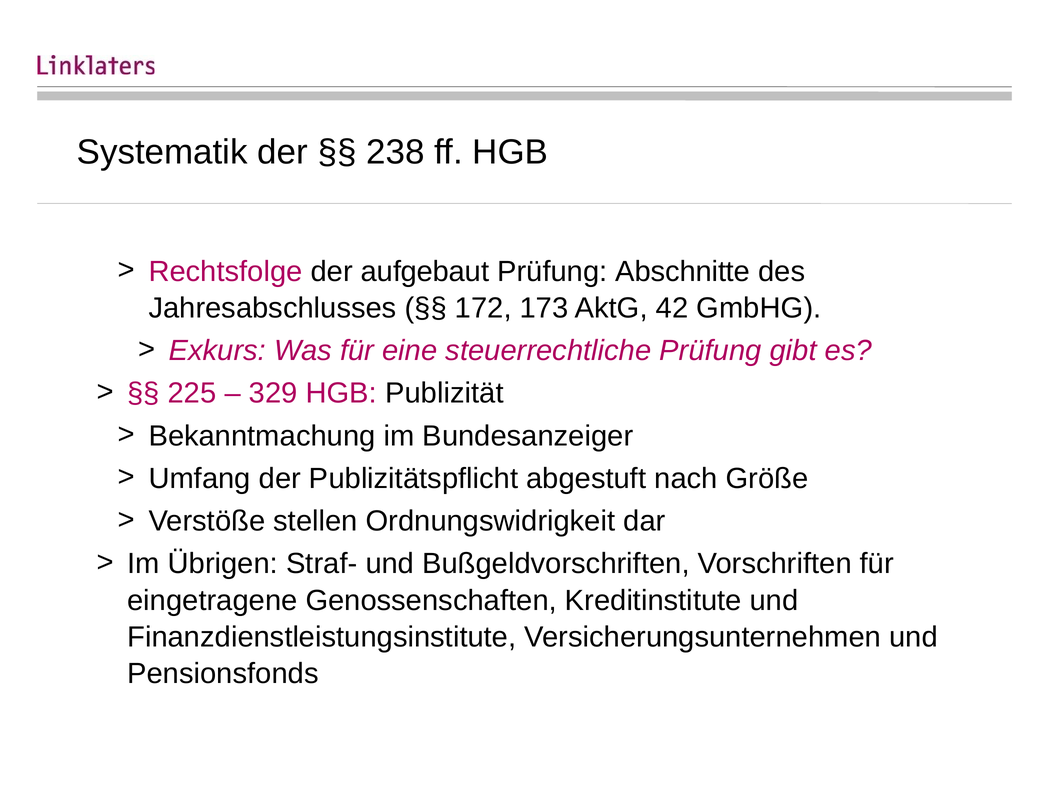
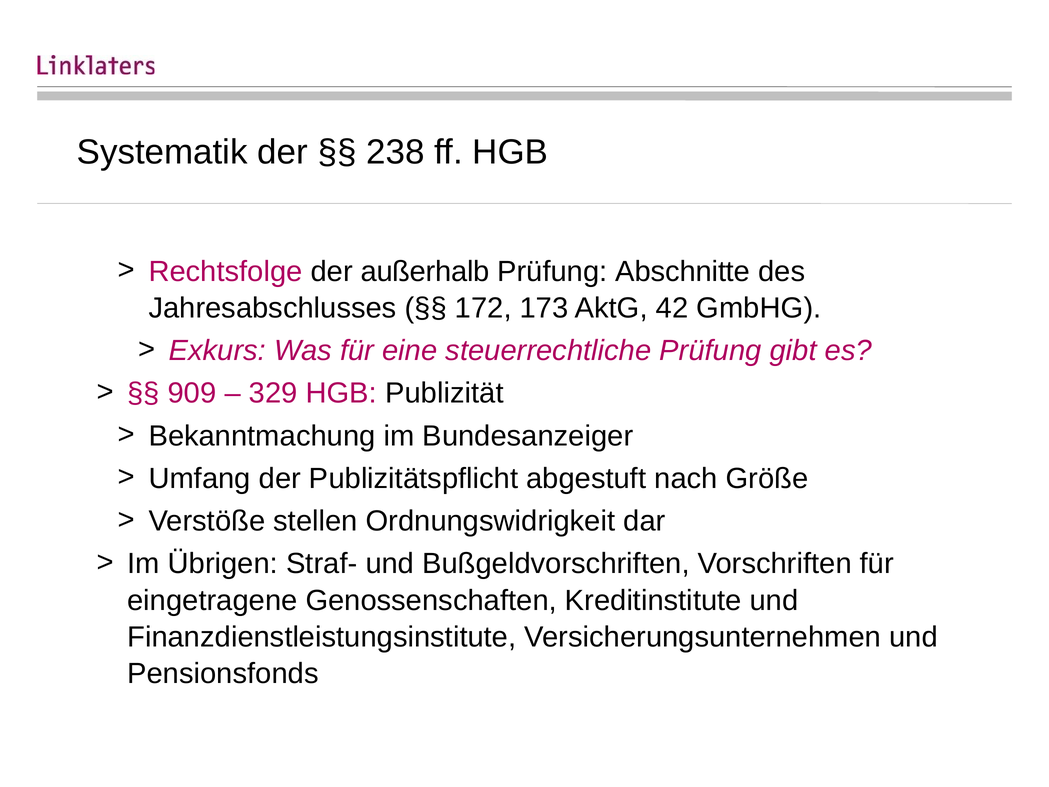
aufgebaut: aufgebaut -> außerhalb (425, 271)
225: 225 -> 909 (192, 393)
